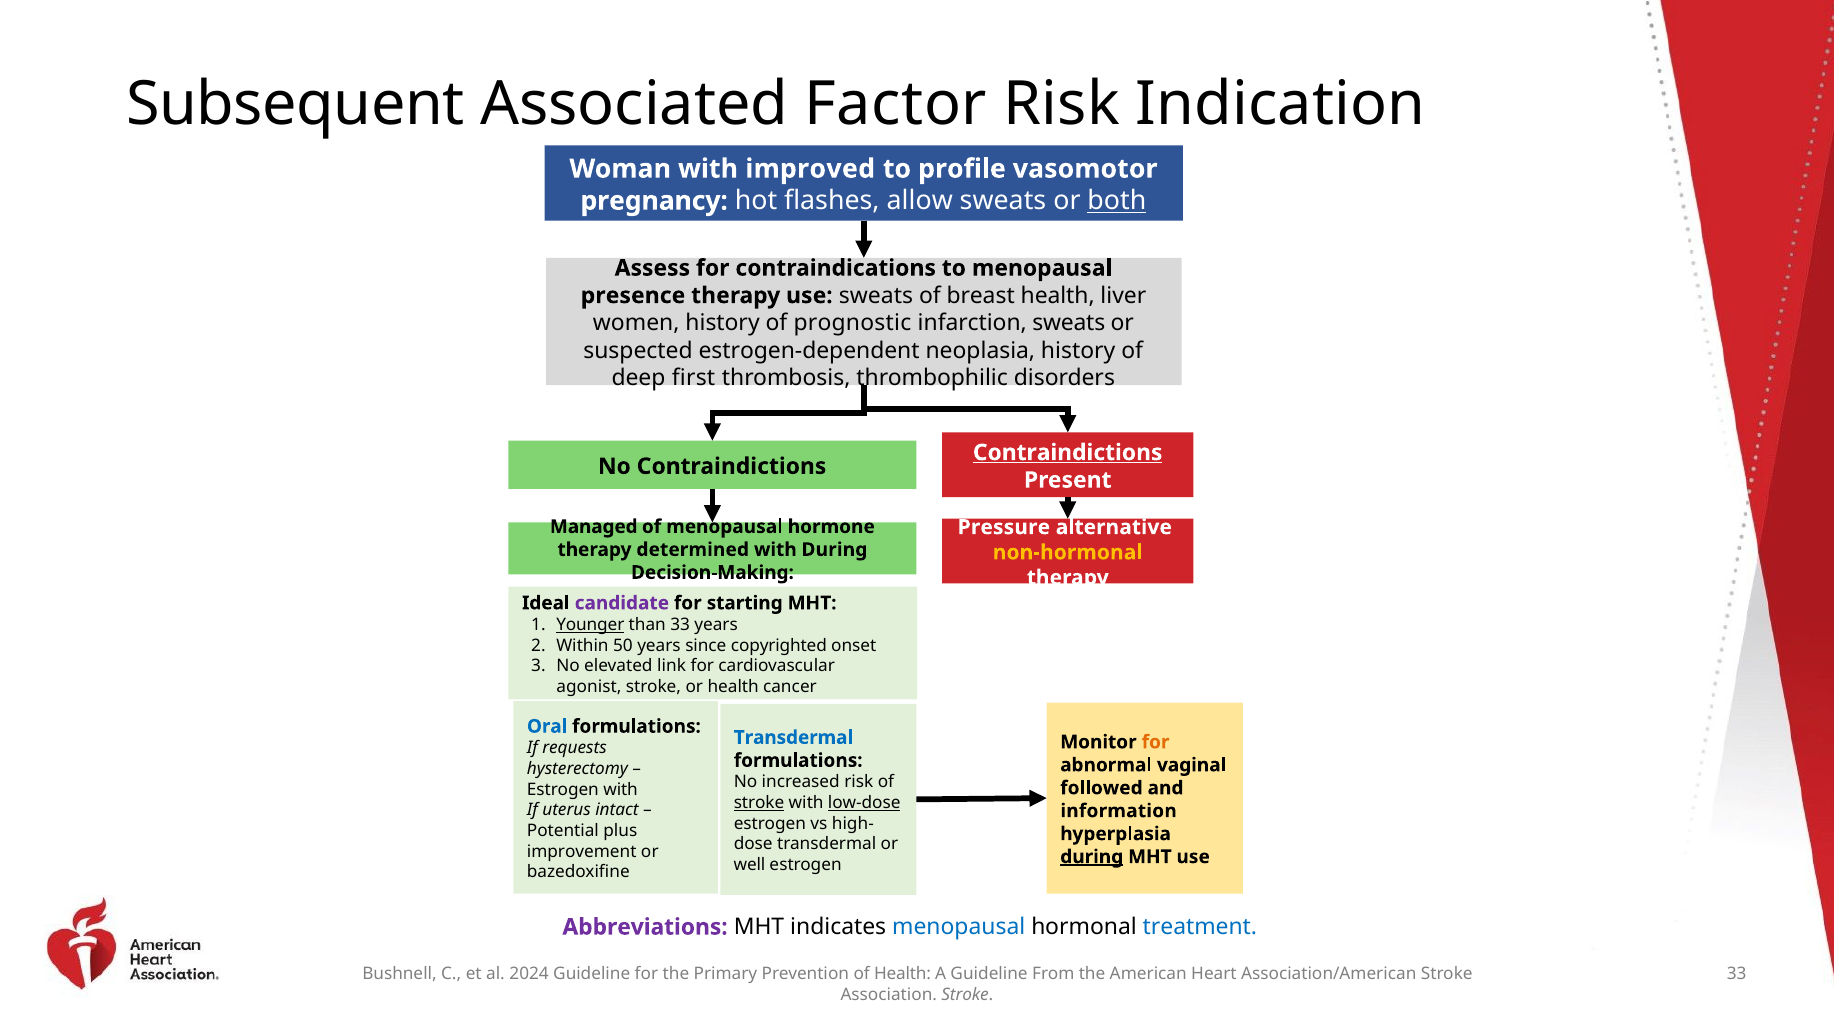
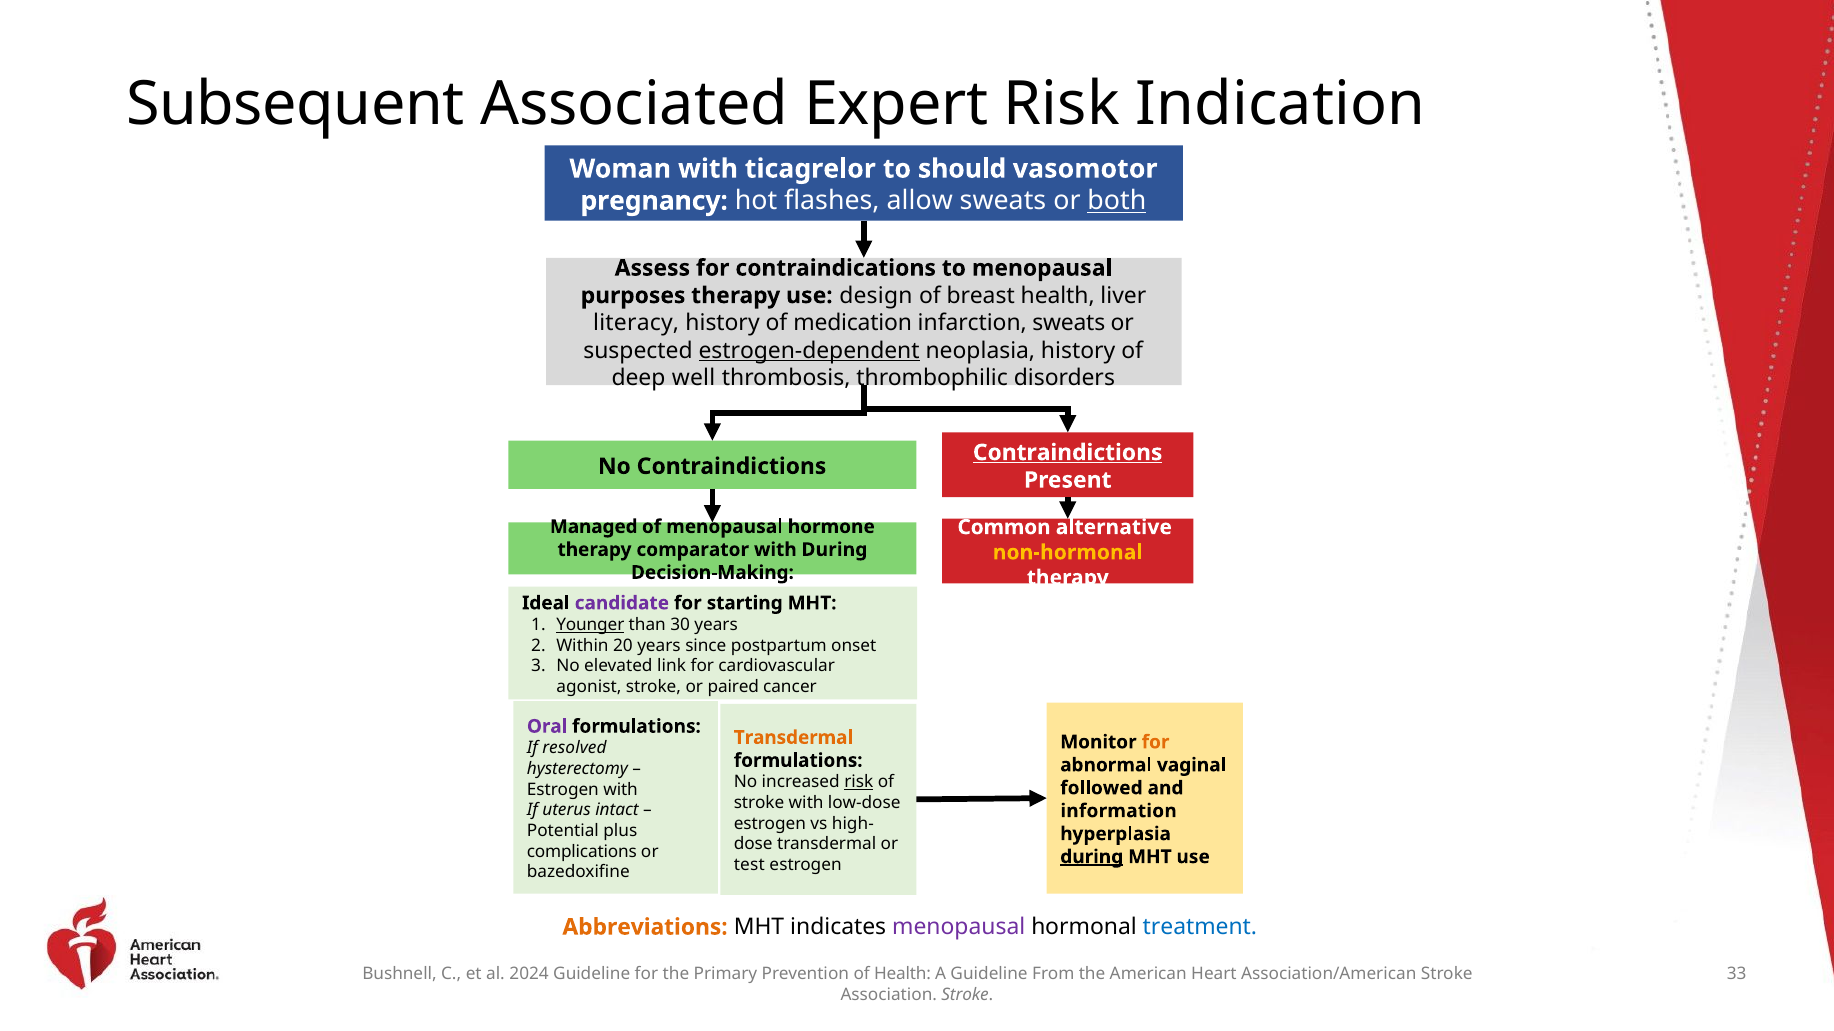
Factor: Factor -> Expert (896, 104)
improved: improved -> ticagrelor (810, 169)
profile: profile -> should (962, 169)
presence: presence -> purposes (633, 296)
use sweats: sweats -> design (876, 296)
women: women -> literacy (636, 323)
prognostic: prognostic -> medication (853, 323)
estrogen-dependent underline: none -> present (809, 351)
first: first -> well (694, 378)
Pressure: Pressure -> Common (1004, 528)
determined: determined -> comparator (693, 550)
than 33: 33 -> 30 (680, 625)
50: 50 -> 20 (623, 646)
copyrighted: copyrighted -> postpartum (779, 646)
or health: health -> paired (733, 687)
Oral colour: blue -> purple (547, 727)
Transdermal colour: blue -> orange (793, 738)
requests: requests -> resolved (574, 749)
risk underline: none -> present (859, 783)
stroke underline: present -> none (759, 803)
low-dose underline: present -> none (864, 803)
improvement: improvement -> complications (582, 852)
well: well -> test (749, 865)
Abbreviations colour: purple -> orange (645, 928)
menopausal colour: blue -> purple (959, 928)
